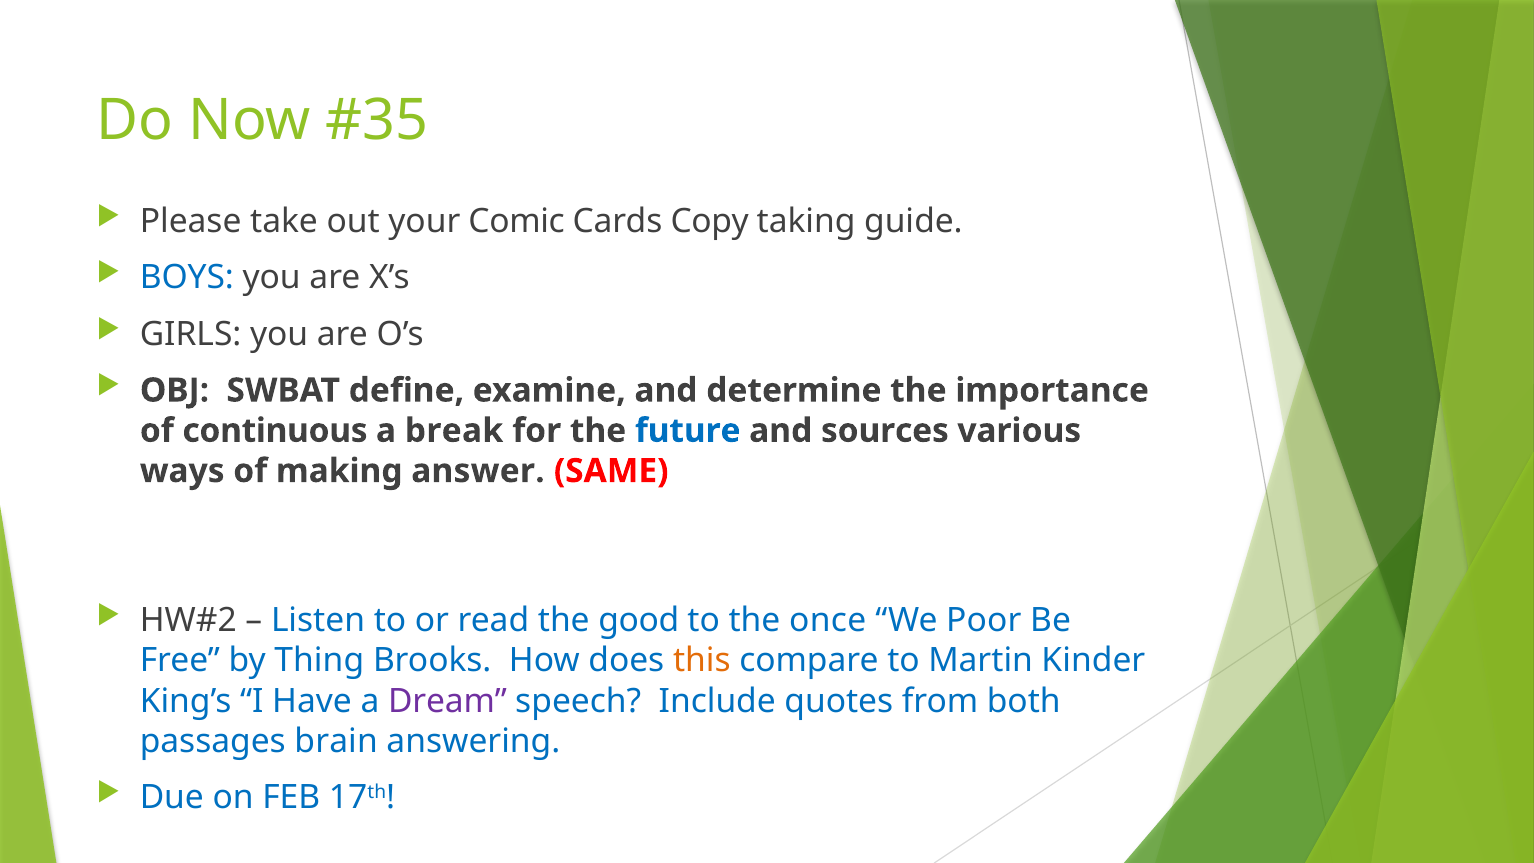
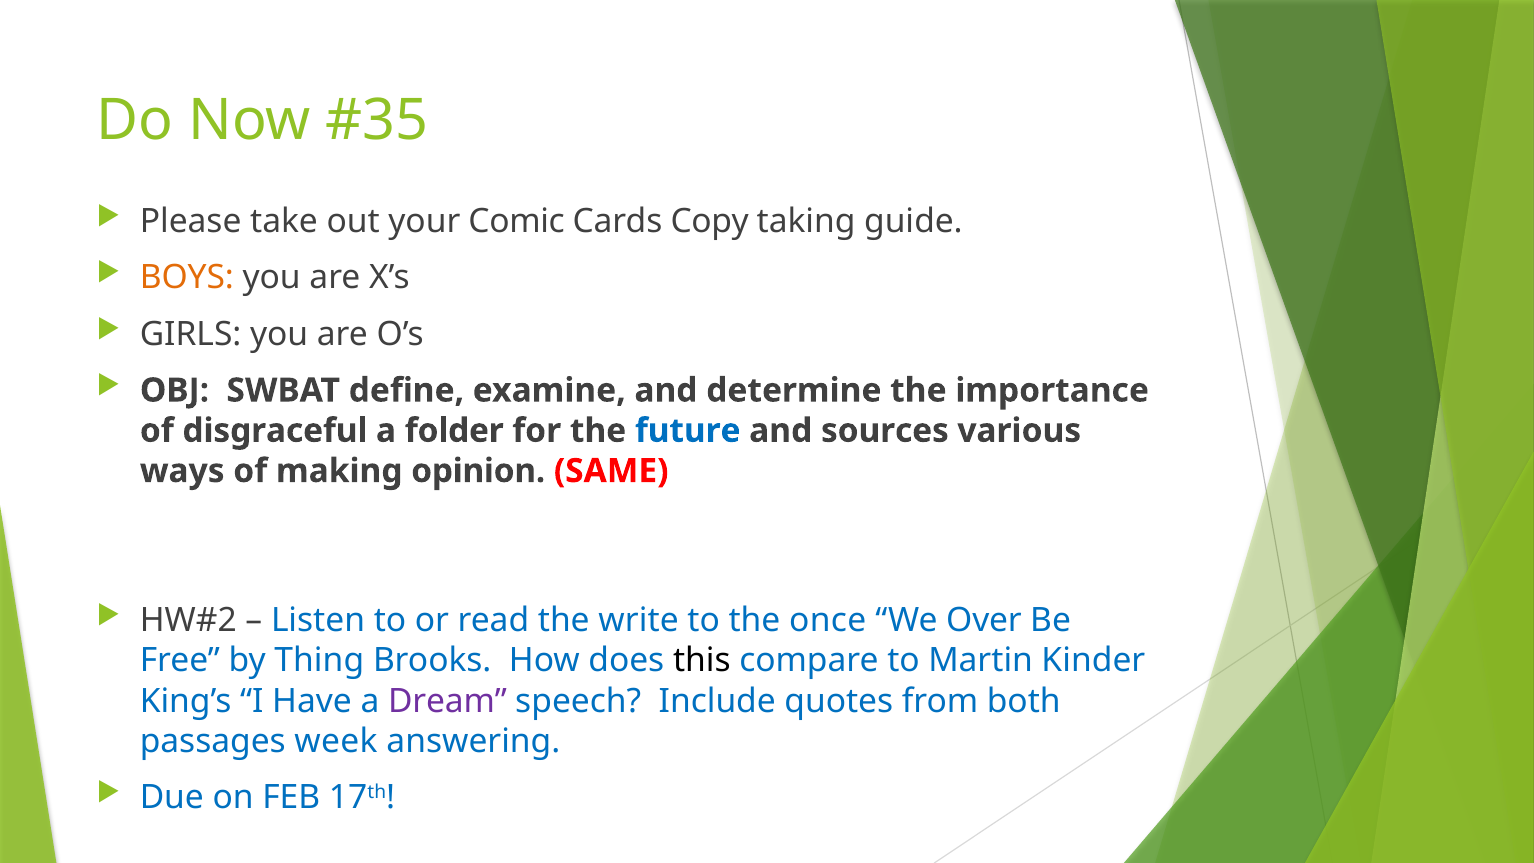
BOYS colour: blue -> orange (187, 278)
continuous: continuous -> disgraceful (275, 431)
break: break -> folder (454, 431)
answer: answer -> opinion (478, 471)
good: good -> write (639, 620)
Poor: Poor -> Over (984, 620)
this colour: orange -> black (702, 661)
brain: brain -> week (336, 741)
